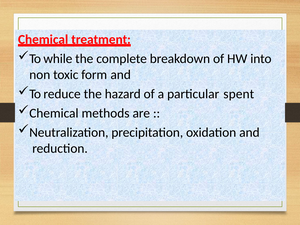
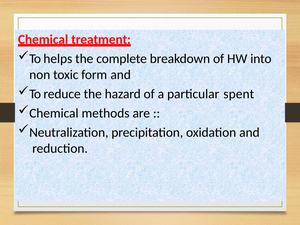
while: while -> helps (58, 59)
